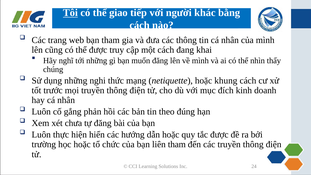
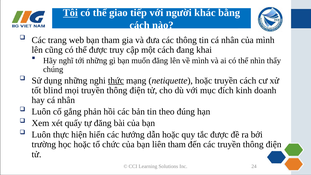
thức underline: none -> present (116, 81)
hoặc khung: khung -> truyền (226, 81)
trước: trước -> blind (53, 90)
chưa: chưa -> quấy (73, 123)
